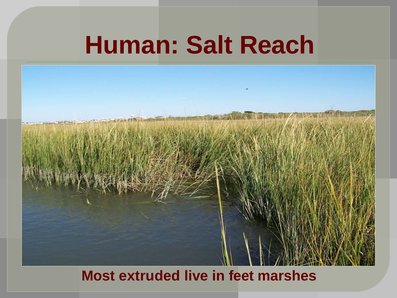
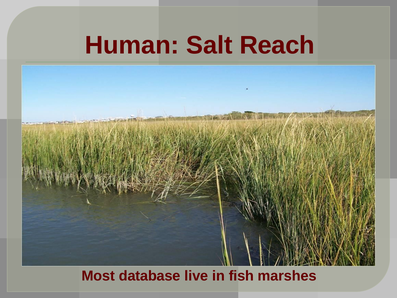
extruded: extruded -> database (150, 276)
feet: feet -> fish (241, 276)
